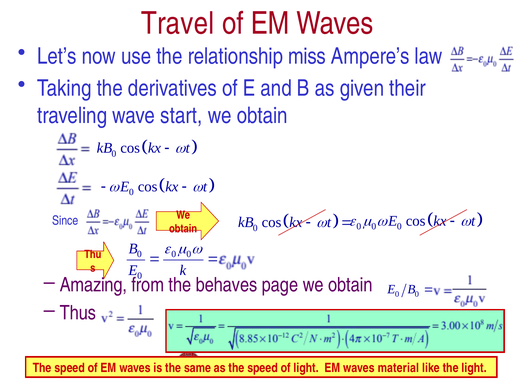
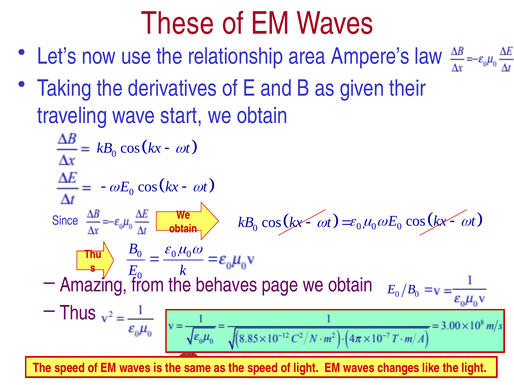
Travel: Travel -> These (178, 24)
miss: miss -> area (307, 56)
material: material -> changes (398, 368)
